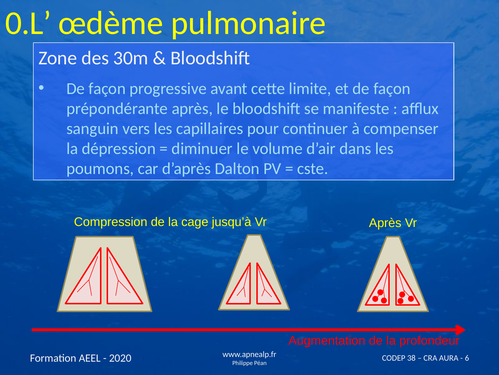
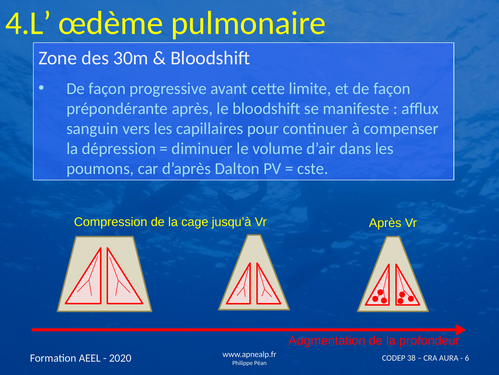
0.L: 0.L -> 4.L (28, 23)
